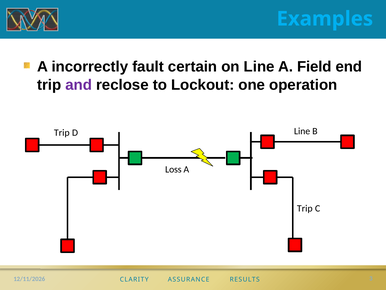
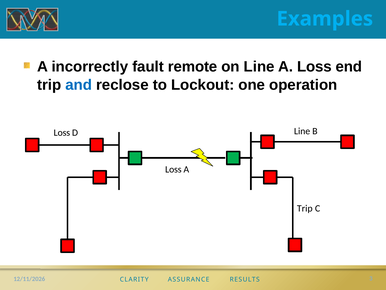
certain: certain -> remote (193, 67)
A Field: Field -> Loss (314, 67)
and colour: purple -> blue (79, 85)
Trip: Trip -> Loss (62, 132)
